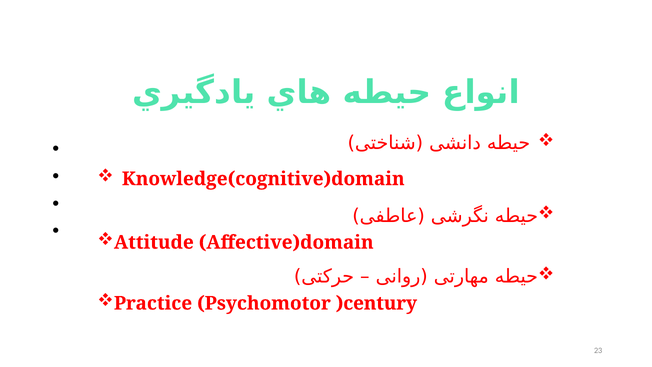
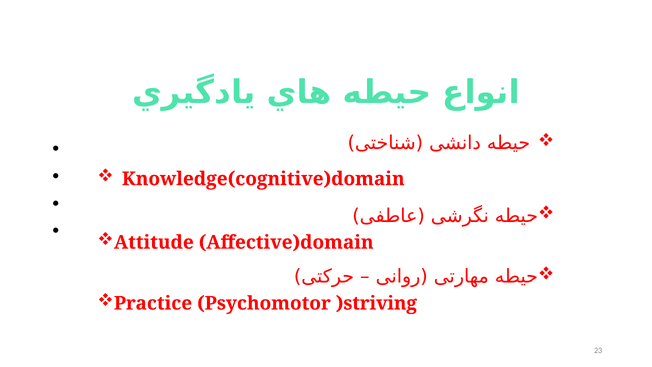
)century: )century -> )striving (376, 303)
